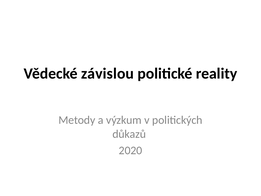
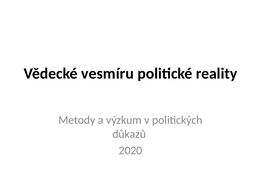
závislou: závislou -> vesmíru (107, 74)
